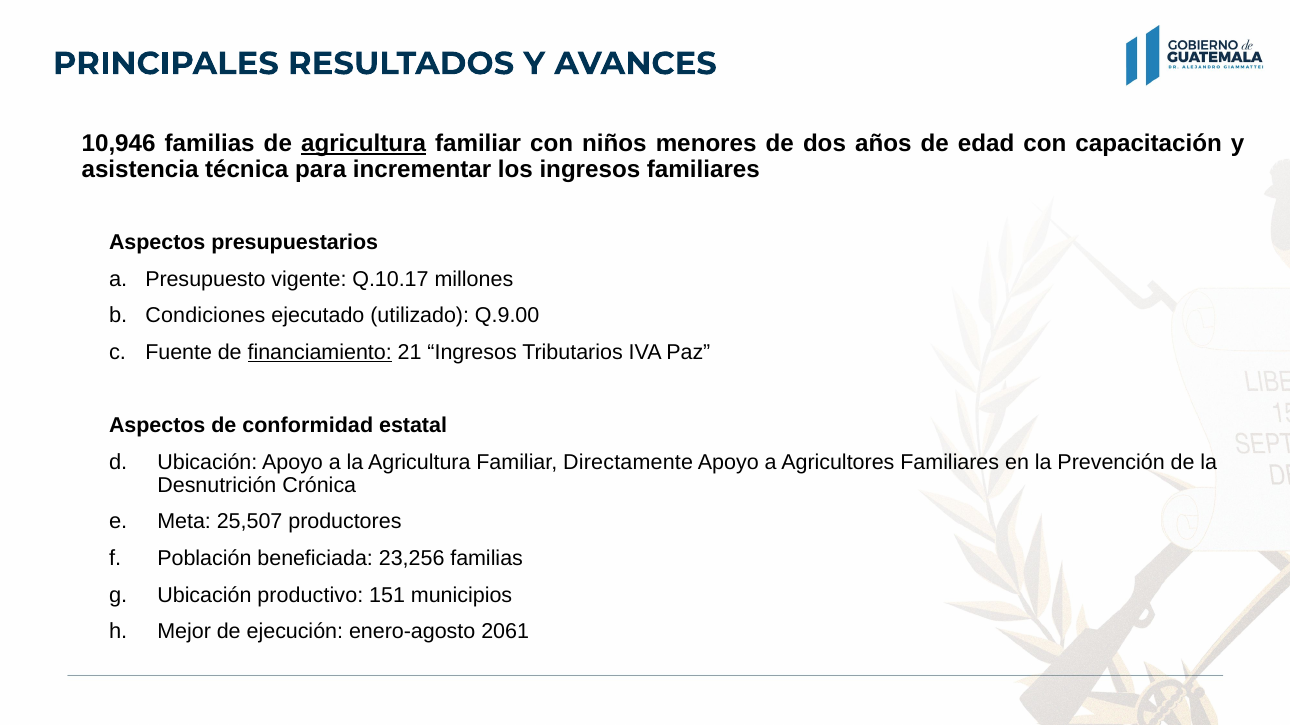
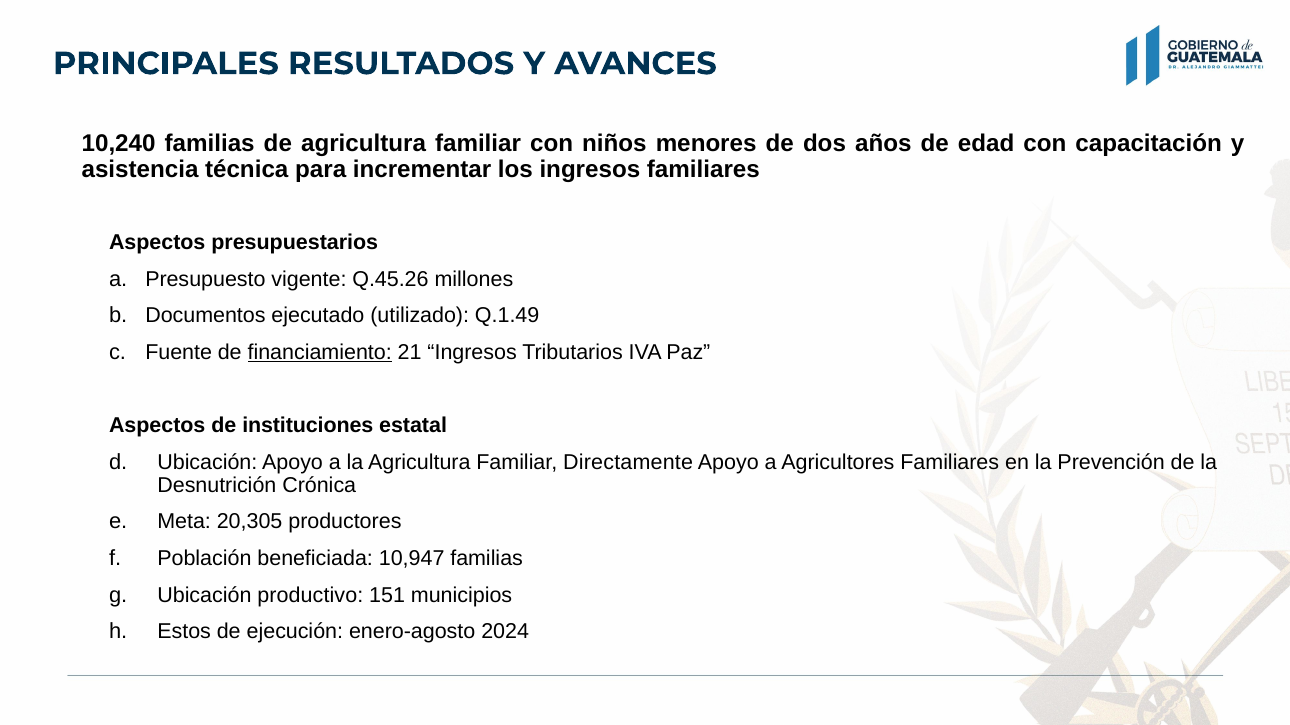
10,946: 10,946 -> 10,240 (119, 144)
agricultura underline: present -> none (364, 144)
Q.10.17: Q.10.17 -> Q.45.26 (390, 279)
Condiciones: Condiciones -> Documentos (205, 316)
Q.9.00: Q.9.00 -> Q.1.49 (507, 316)
conformidad: conformidad -> instituciones (308, 426)
25,507: 25,507 -> 20,305 (250, 522)
23,256: 23,256 -> 10,947 (412, 559)
Mejor: Mejor -> Estos (184, 632)
2061: 2061 -> 2024 (505, 632)
